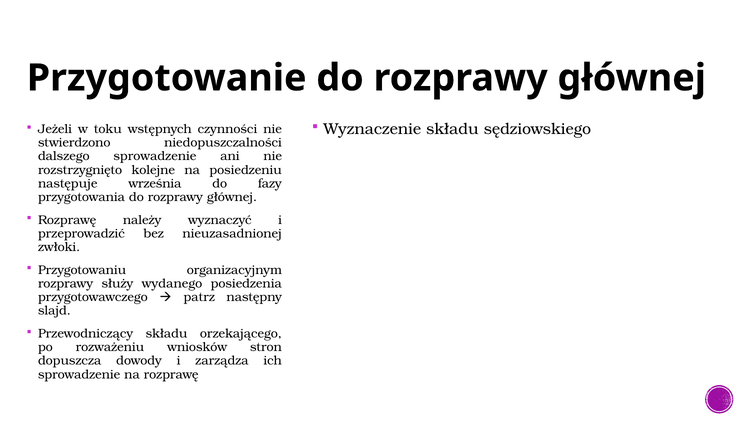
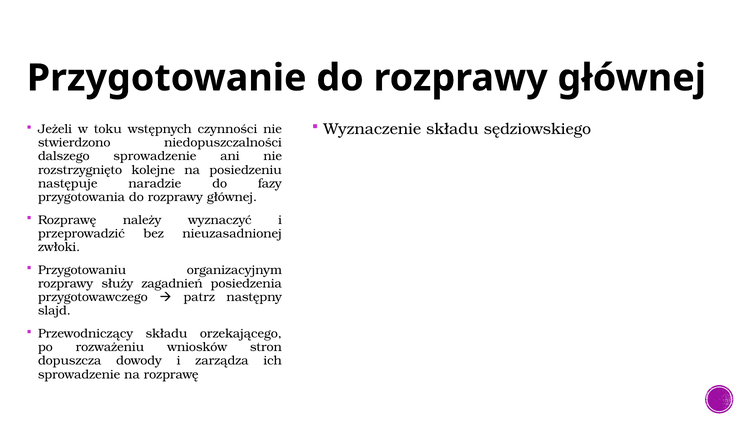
września: września -> naradzie (155, 184)
wydanego: wydanego -> zagadnień (172, 284)
